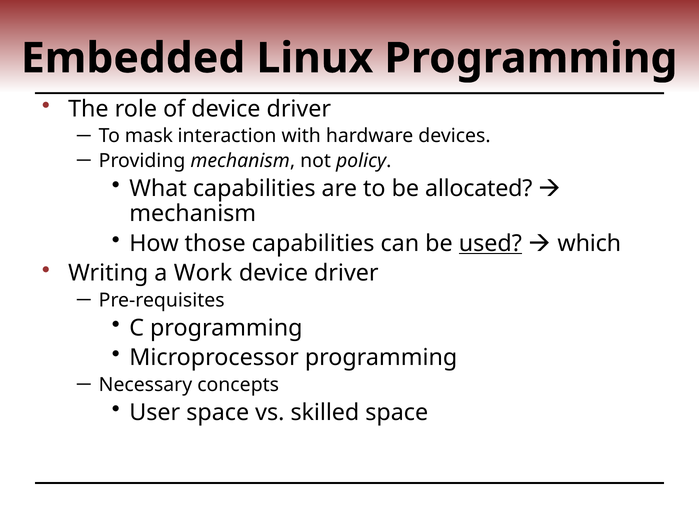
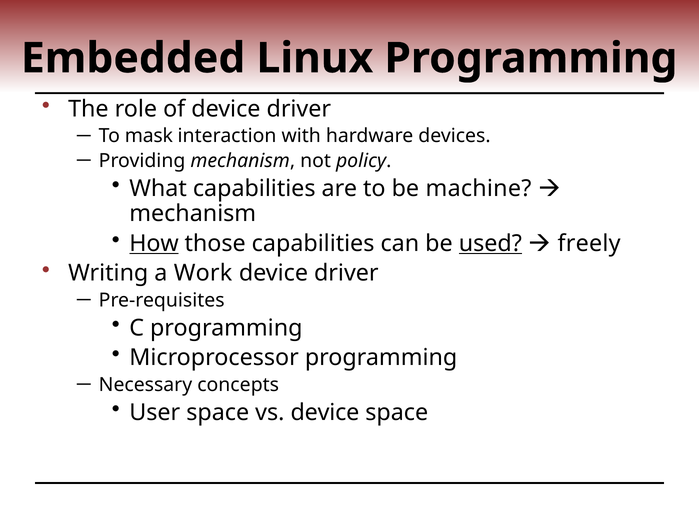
allocated: allocated -> machine (478, 189)
How underline: none -> present (154, 244)
which: which -> freely (589, 244)
vs skilled: skilled -> device (325, 413)
